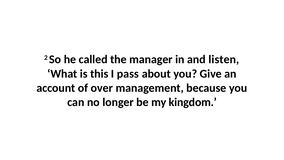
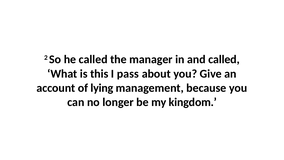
and listen: listen -> called (224, 59)
over: over -> lying (102, 88)
